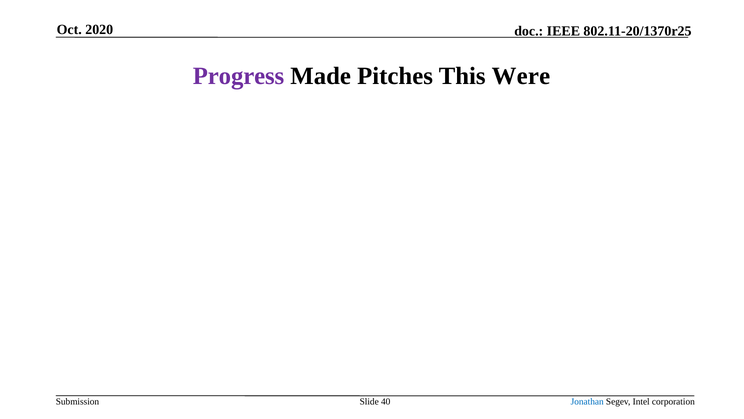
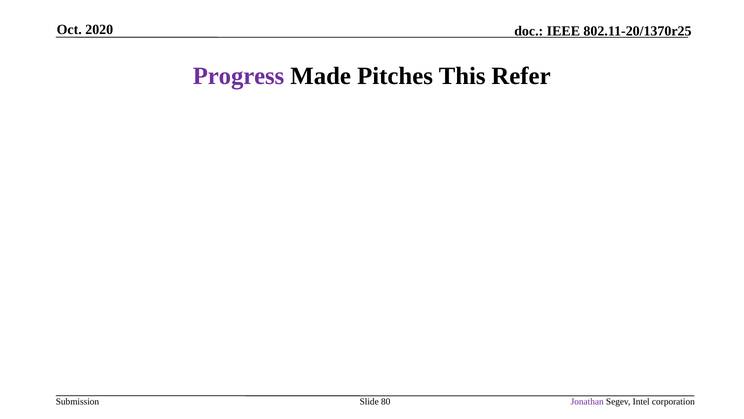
Were: Were -> Refer (521, 76)
40: 40 -> 80 (386, 401)
Jonathan colour: blue -> purple (587, 401)
